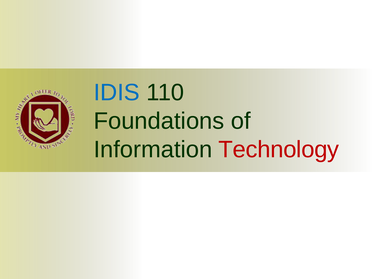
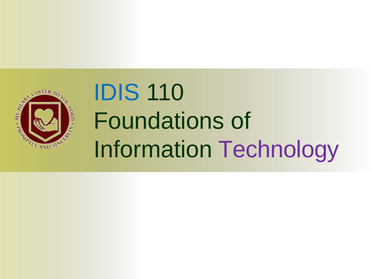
Technology colour: red -> purple (279, 150)
